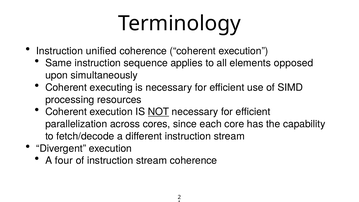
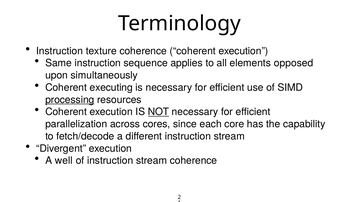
unified: unified -> texture (101, 51)
processing underline: none -> present (70, 100)
four: four -> well (64, 161)
